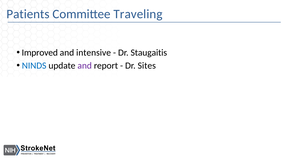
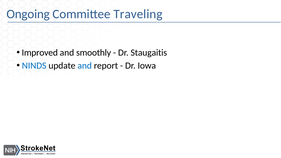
Patients: Patients -> Ongoing (28, 14)
intensive: intensive -> smoothly (94, 53)
and colour: purple -> blue (85, 66)
Sites: Sites -> Iowa (147, 66)
